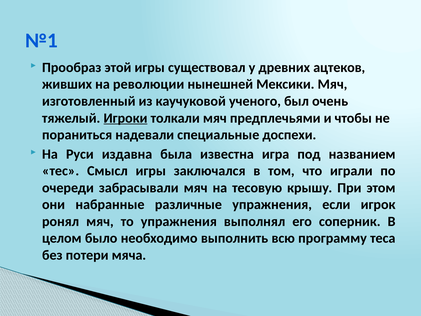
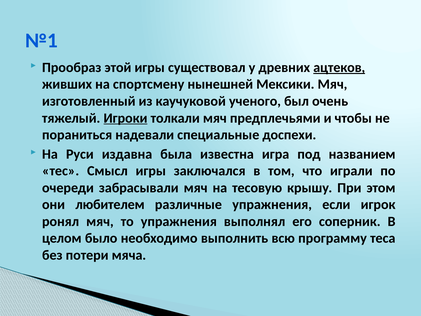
ацтеков underline: none -> present (339, 67)
революции: революции -> спортсмену (149, 84)
набранные: набранные -> любителем (110, 204)
